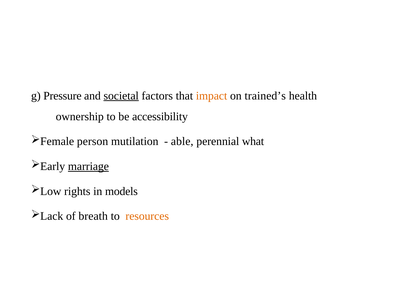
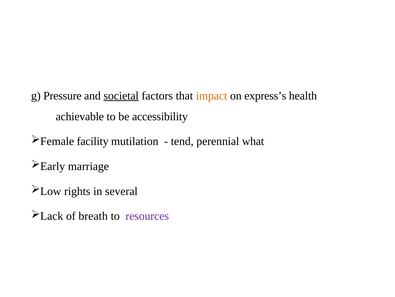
trained’s: trained’s -> express’s (265, 95)
ownership: ownership -> achievable (80, 116)
person: person -> facility (93, 141)
able: able -> tend (182, 141)
marriage underline: present -> none (88, 166)
models: models -> several (121, 191)
resources colour: orange -> purple (147, 216)
